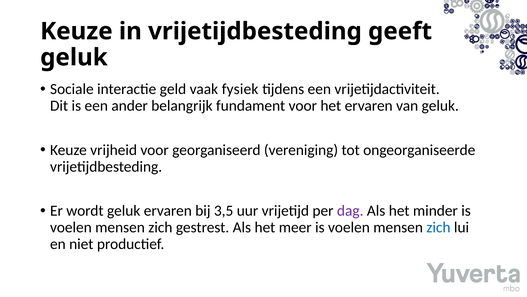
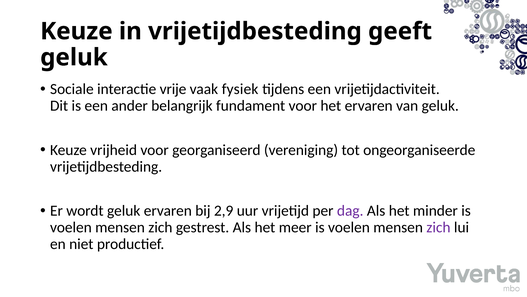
geld: geld -> vrije (173, 89)
3,5: 3,5 -> 2,9 (224, 210)
zich colour: blue -> purple (438, 227)
